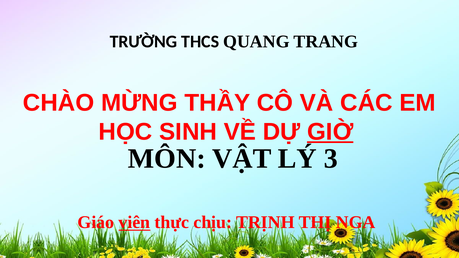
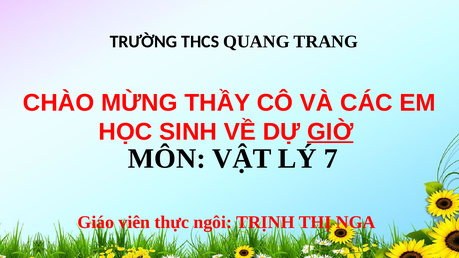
3: 3 -> 7 (331, 159)
viên underline: present -> none (134, 223)
chịu: chịu -> ngôi (213, 223)
